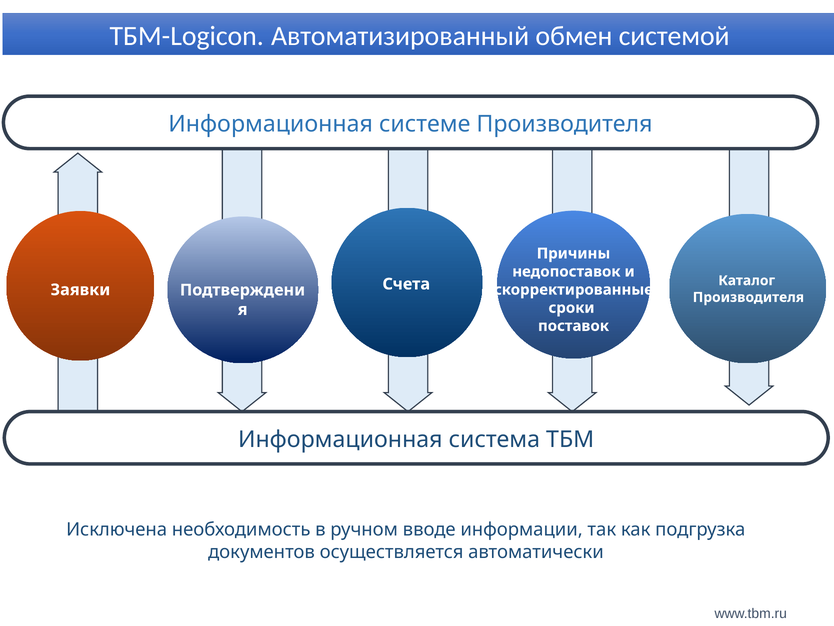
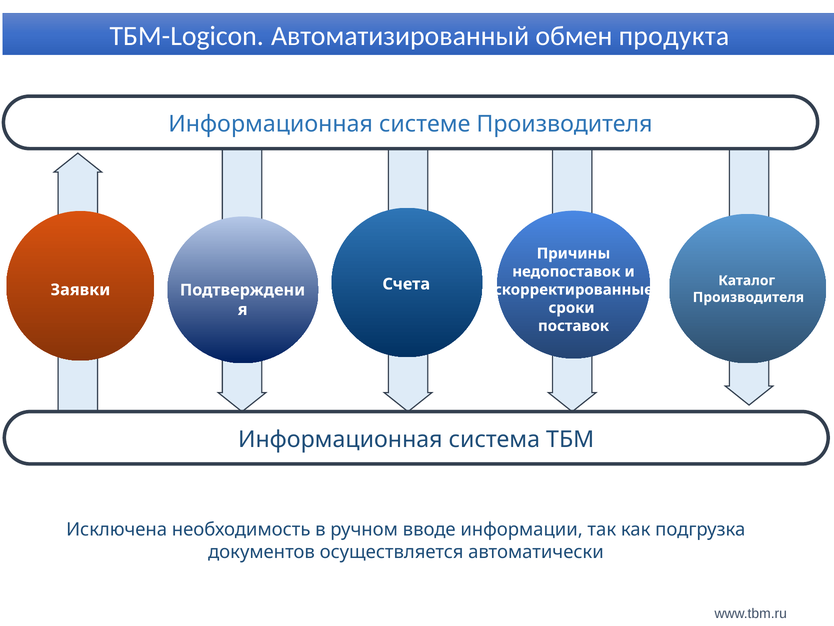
системой: системой -> продукта (674, 36)
